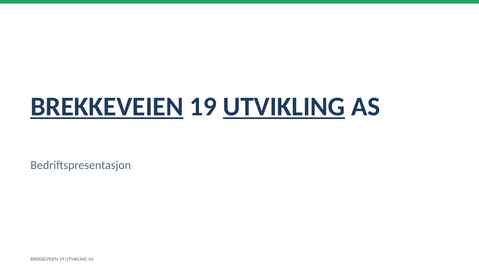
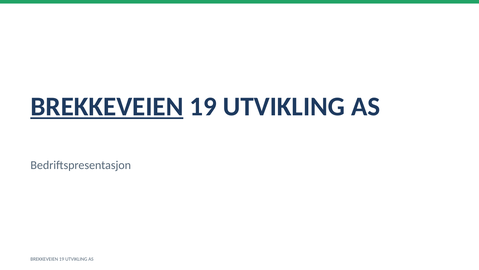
UTVIKLING underline: present -> none (284, 106)
